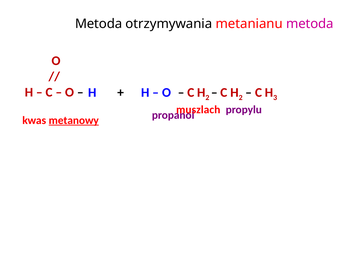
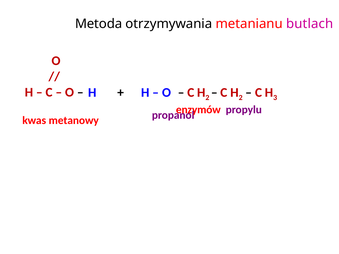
metanianu metoda: metoda -> butlach (310, 24)
muszlach: muszlach -> enzymów (198, 110)
metanowy underline: present -> none (74, 120)
